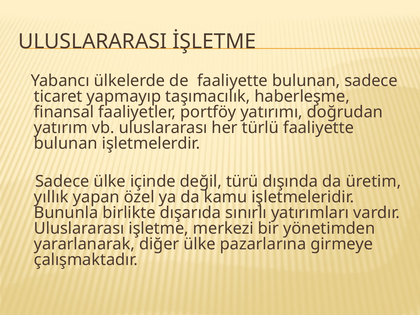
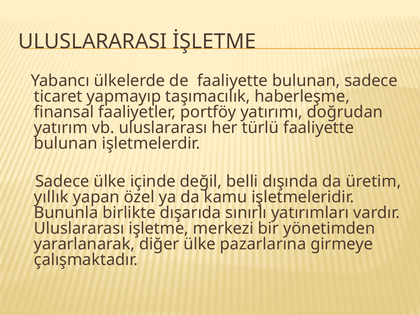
türü: türü -> belli (242, 181)
